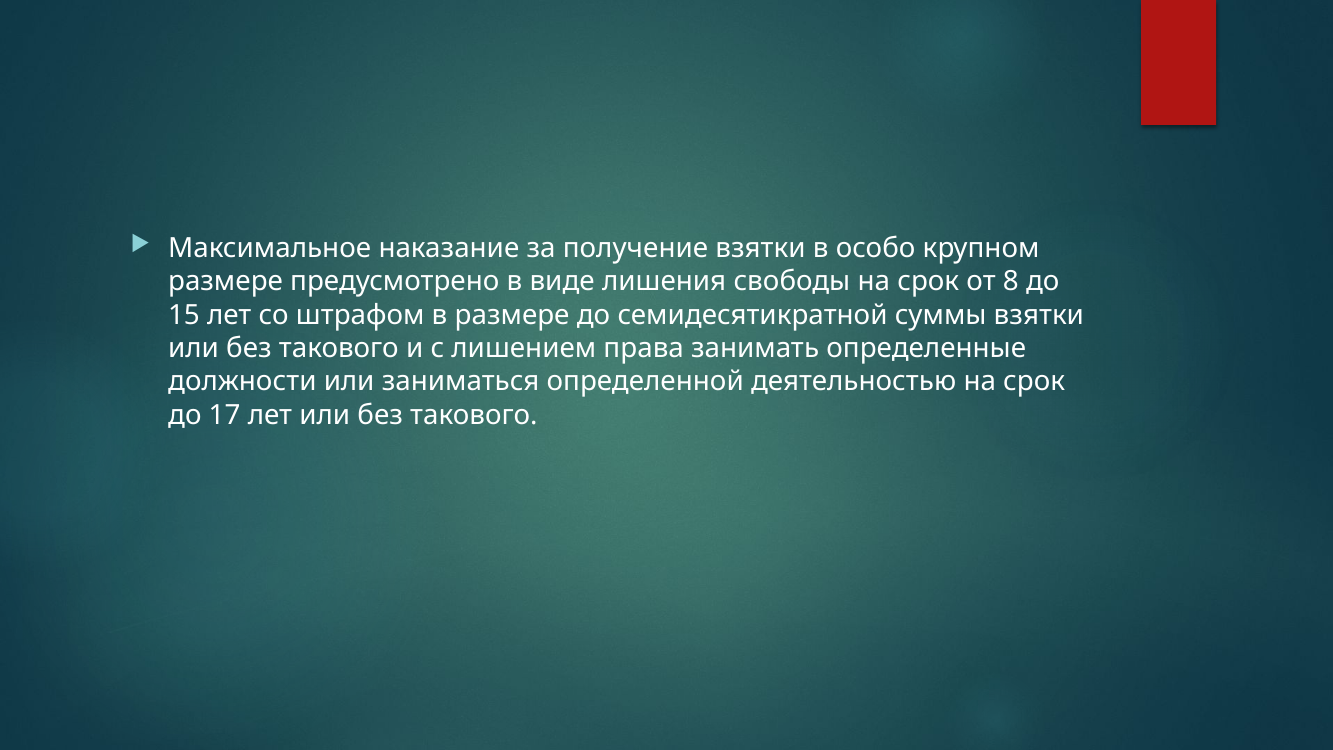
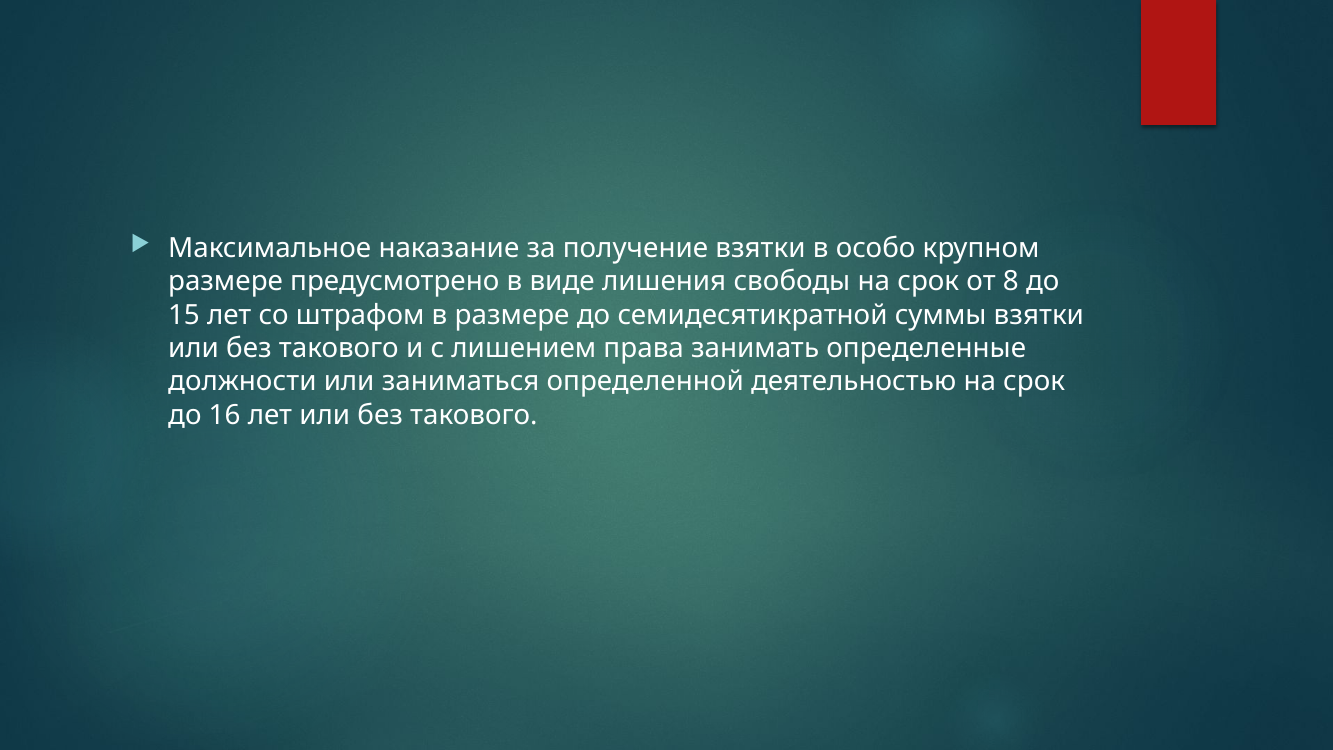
17: 17 -> 16 (225, 415)
